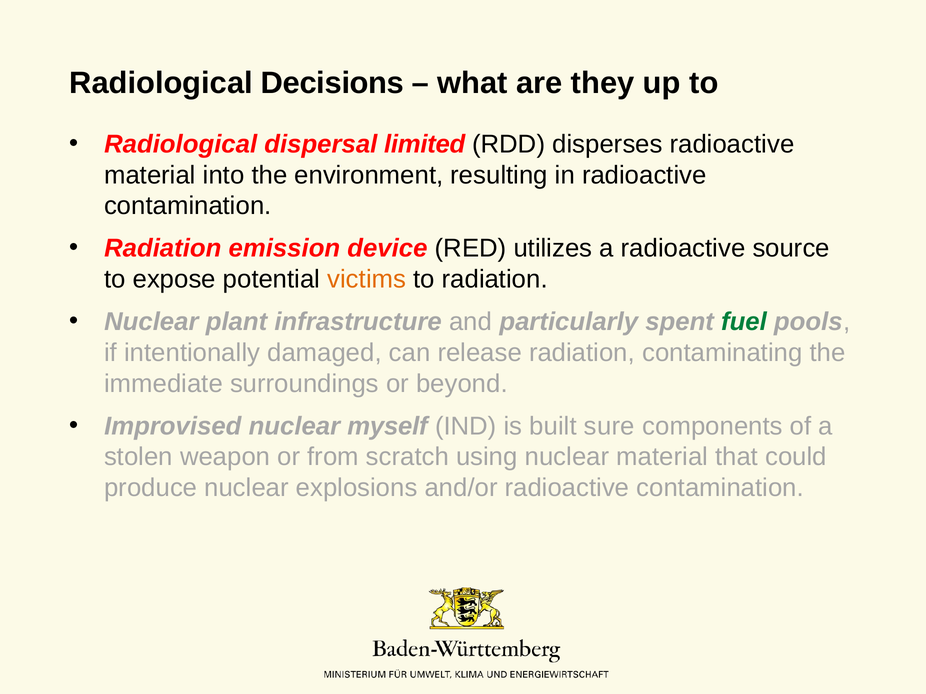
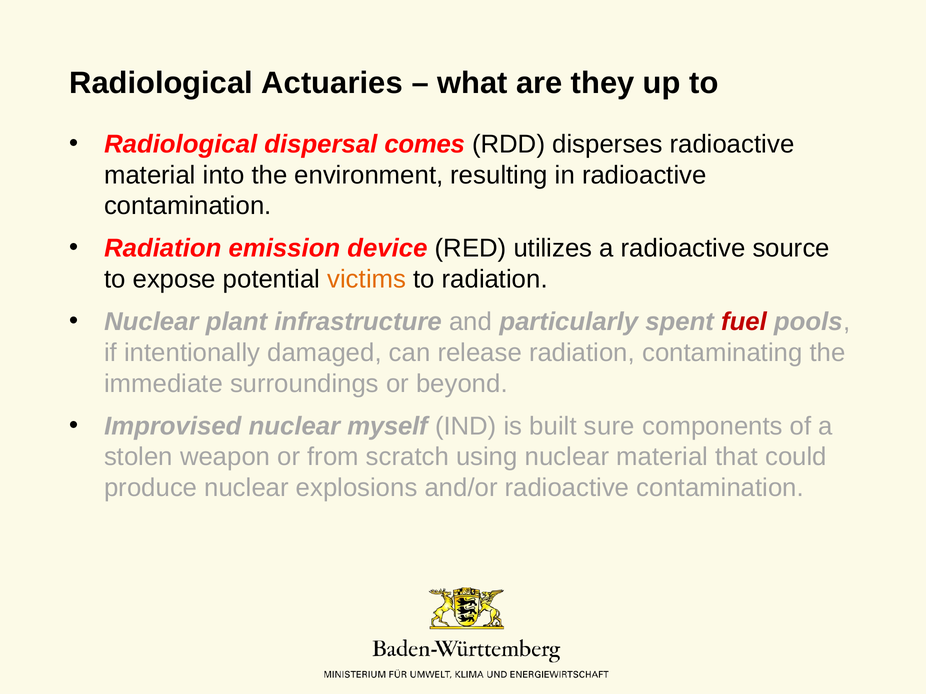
Decisions: Decisions -> Actuaries (332, 83)
limited: limited -> comes (425, 144)
fuel colour: green -> red (744, 322)
